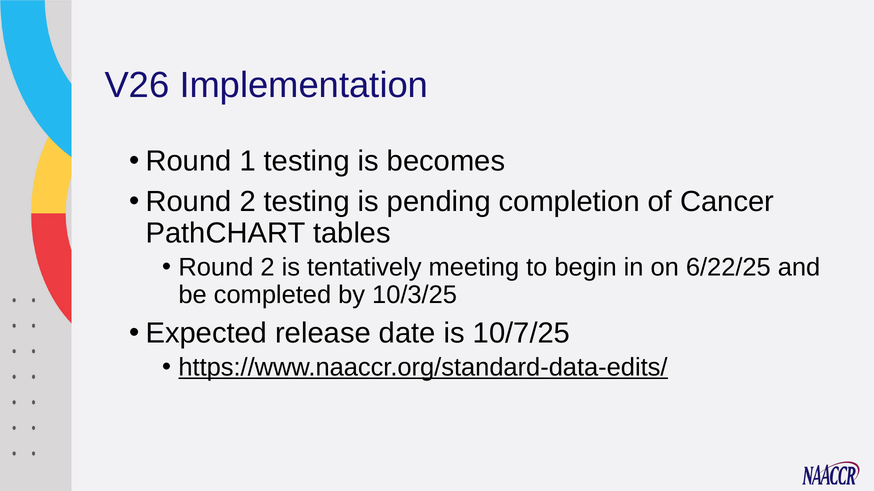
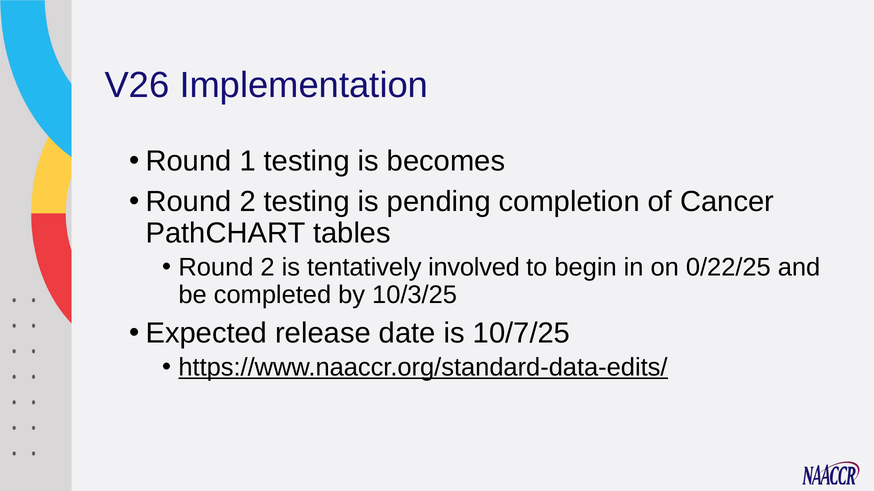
meeting: meeting -> involved (474, 268)
6/22/25: 6/22/25 -> 0/22/25 (728, 268)
